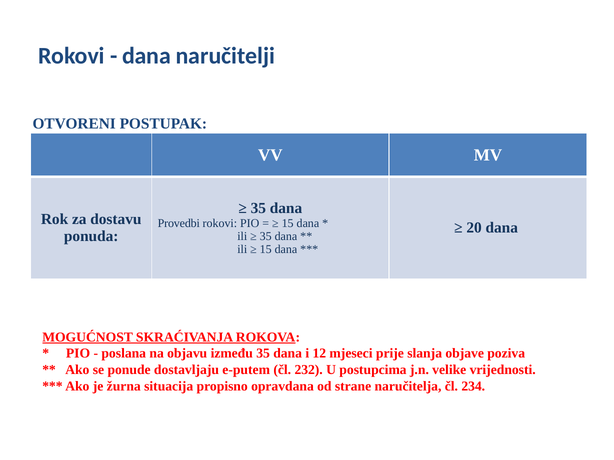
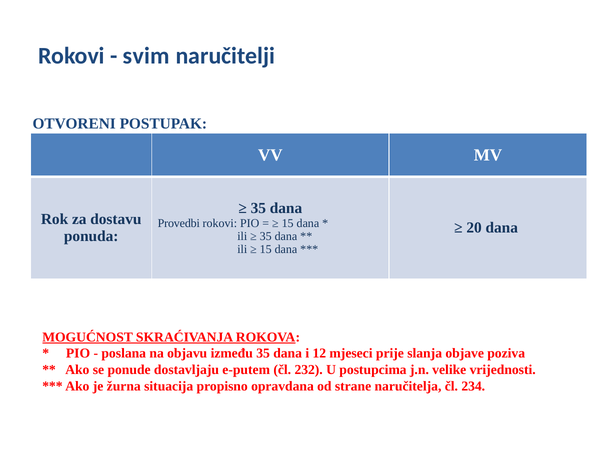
dana: dana -> svim (146, 56)
